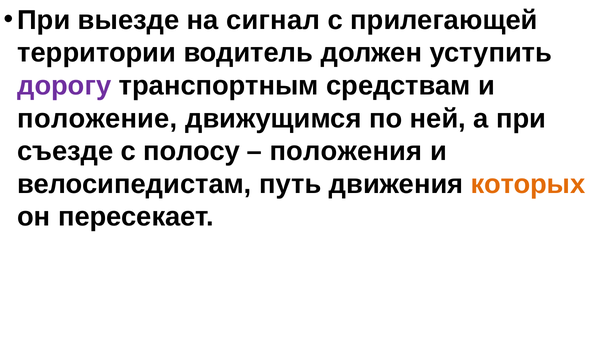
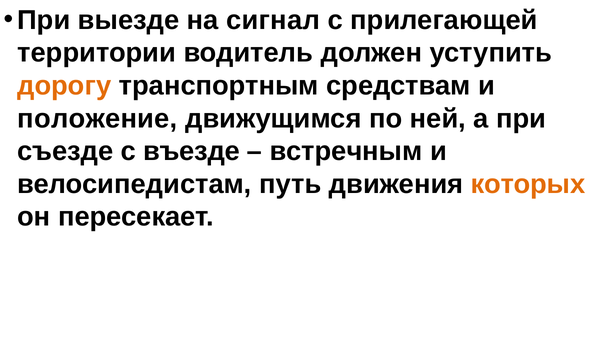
дорогу colour: purple -> orange (64, 86)
полосу: полосу -> въезде (192, 151)
положения: положения -> встречным (346, 151)
